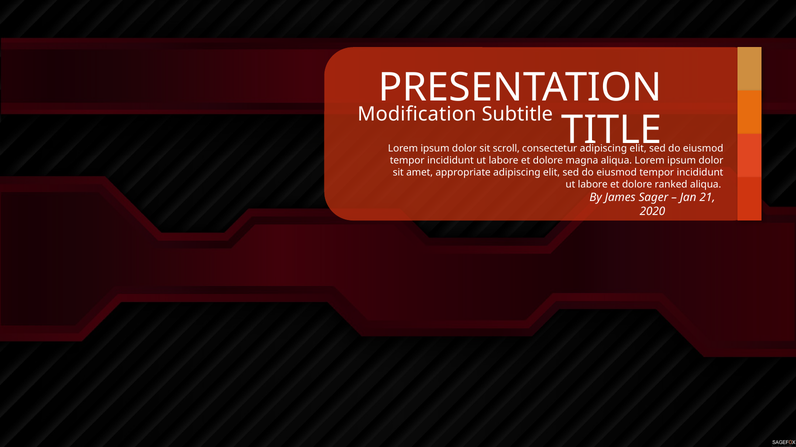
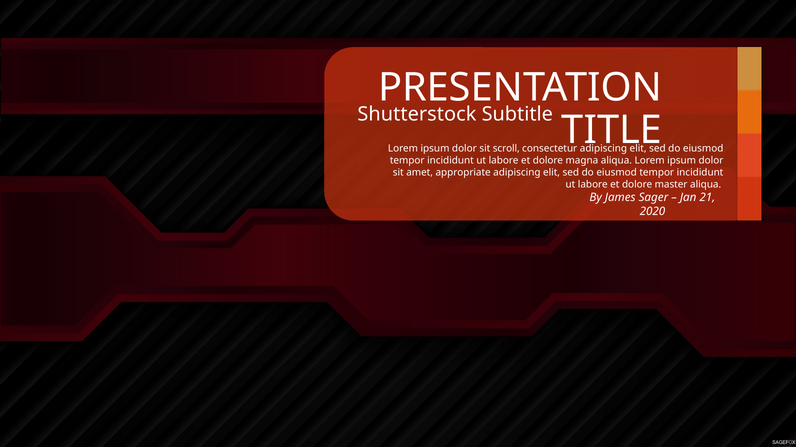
Modification: Modification -> Shutterstock (417, 115)
ranked: ranked -> master (671, 185)
